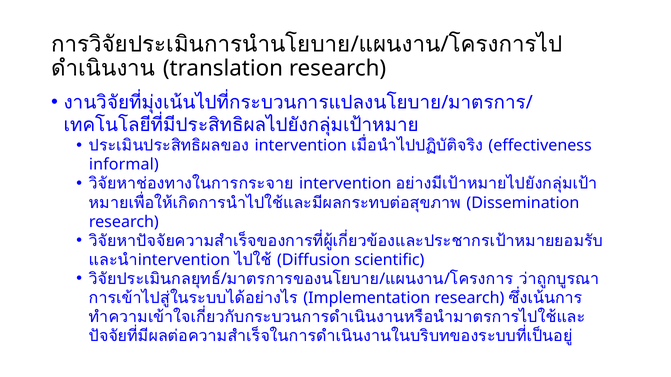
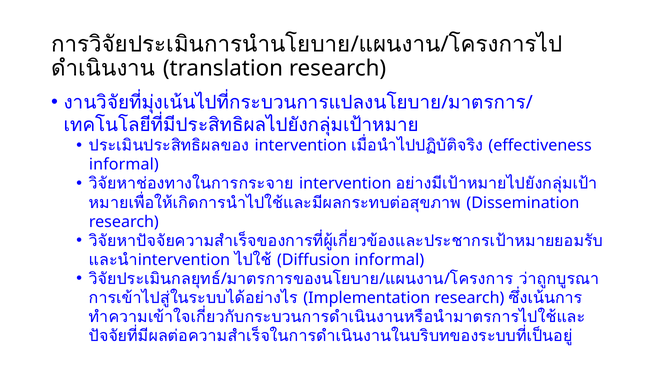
Diffusion scientific: scientific -> informal (389, 260)
